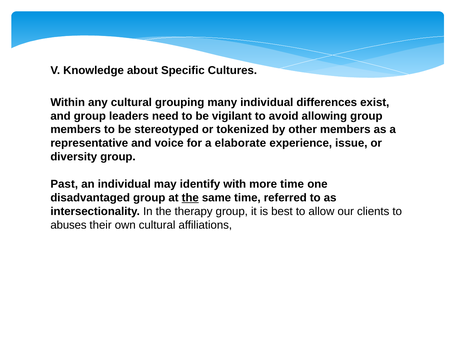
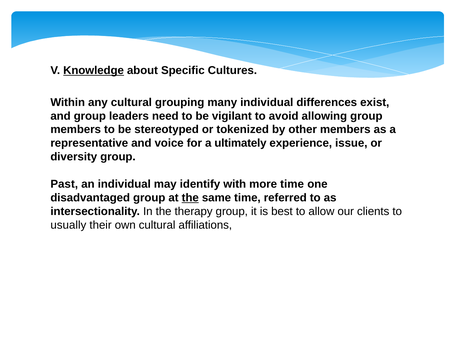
Knowledge underline: none -> present (94, 71)
elaborate: elaborate -> ultimately (241, 143)
abuses: abuses -> usually (68, 225)
